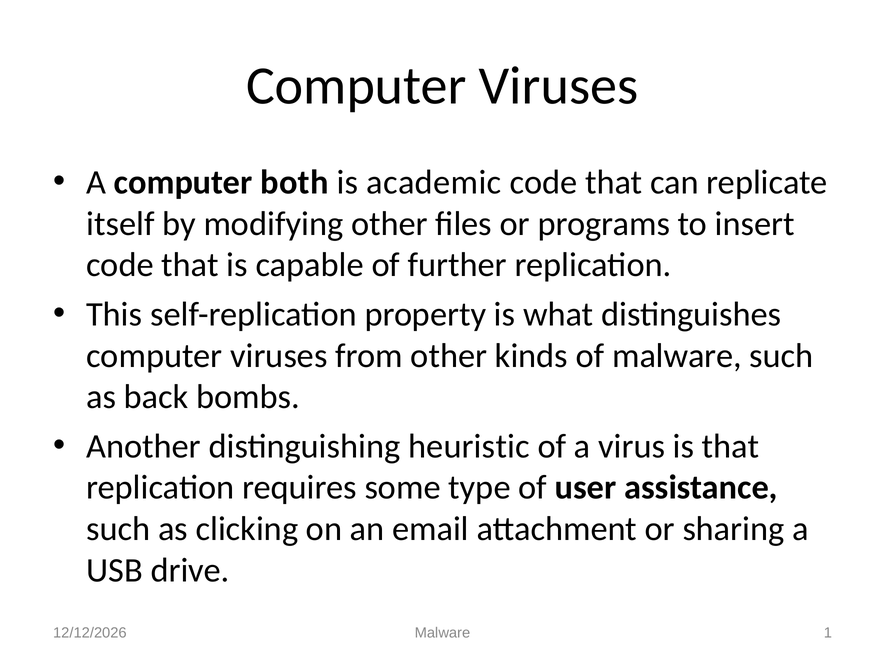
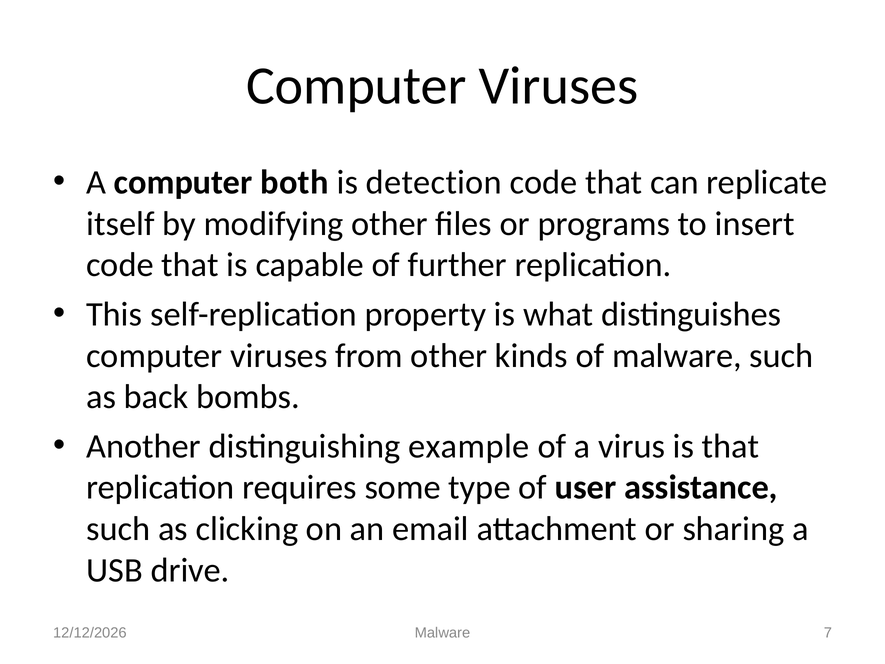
academic: academic -> detection (434, 182)
heuristic: heuristic -> example (469, 446)
1: 1 -> 7 (828, 633)
